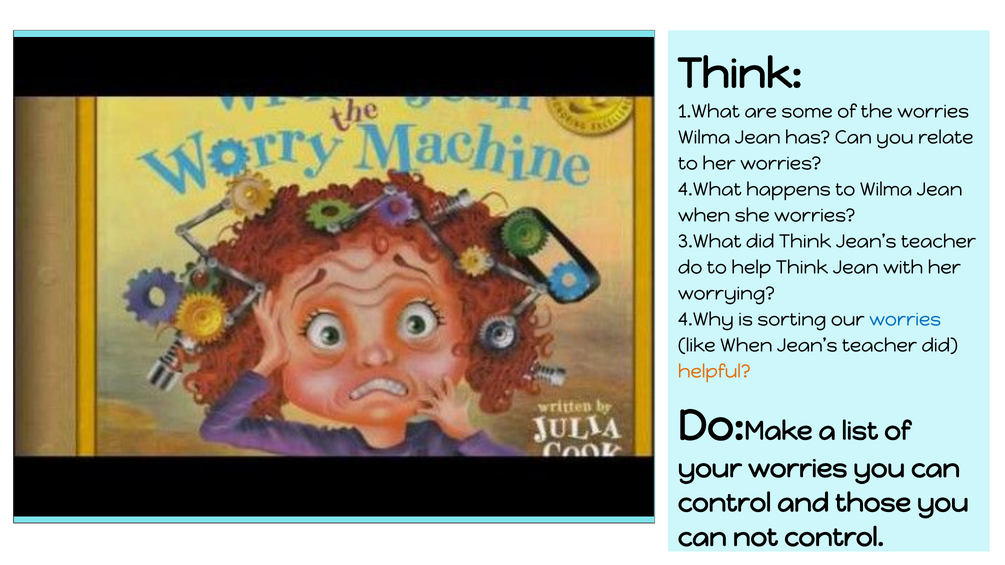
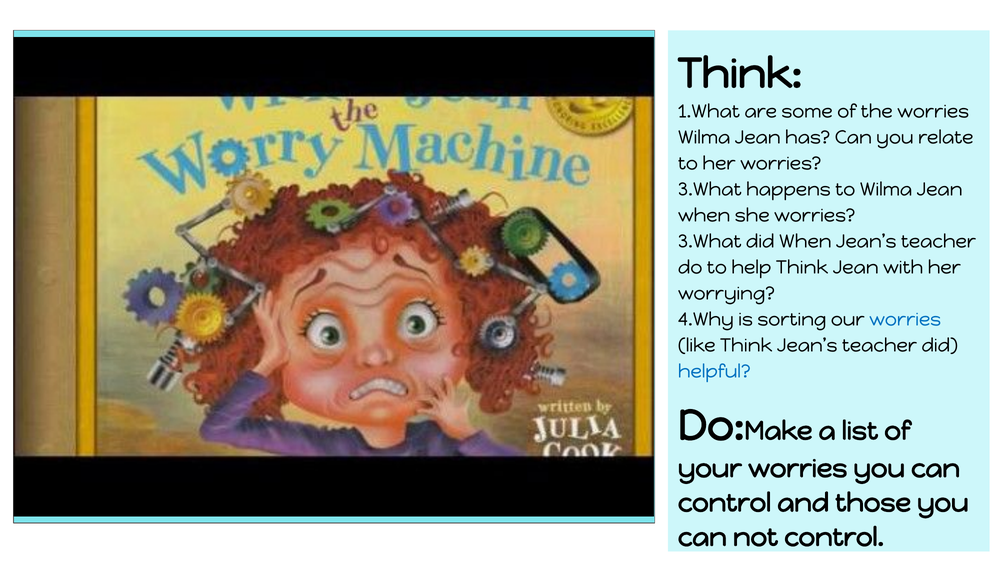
4.What: 4.What -> 3.What (710, 190)
did Think: Think -> When (805, 242)
like When: When -> Think (746, 346)
helpful colour: orange -> blue (714, 372)
